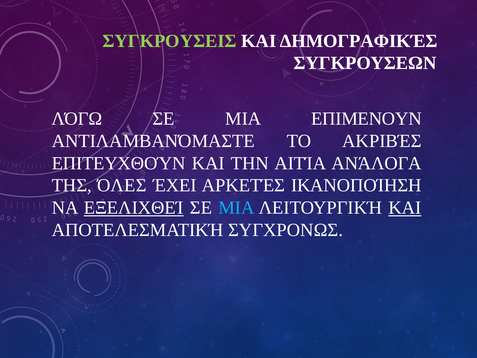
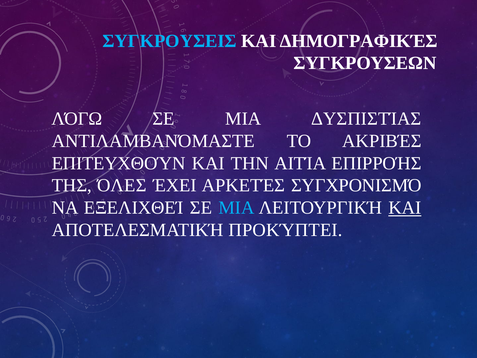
ΣΥΓΚΡΟΥΣΕΙΣ colour: light green -> light blue (170, 41)
ΕΠΙΜΕΝΟΥΝ: ΕΠΙΜΕΝΟΥΝ -> ΔΥΣΠΙΣΤΊΑΣ (366, 119)
ΑΝΆΛΟΓΑ: ΑΝΆΛΟΓΑ -> ΕΠΙΡΡΟΉΣ (377, 163)
ΙΚΑΝΟΠΟΊΗΣΗ: ΙΚΑΝΟΠΟΊΗΣΗ -> ΣΥΓΧΡΟΝΙΣΜΌ (356, 185)
ΕΞΕΛΙΧΘΕΊ underline: present -> none (134, 208)
ΣΥΓΧΡΟΝΩΣ: ΣΥΓΧΡΟΝΩΣ -> ΠΡΟΚΎΠΤΕΙ (286, 230)
